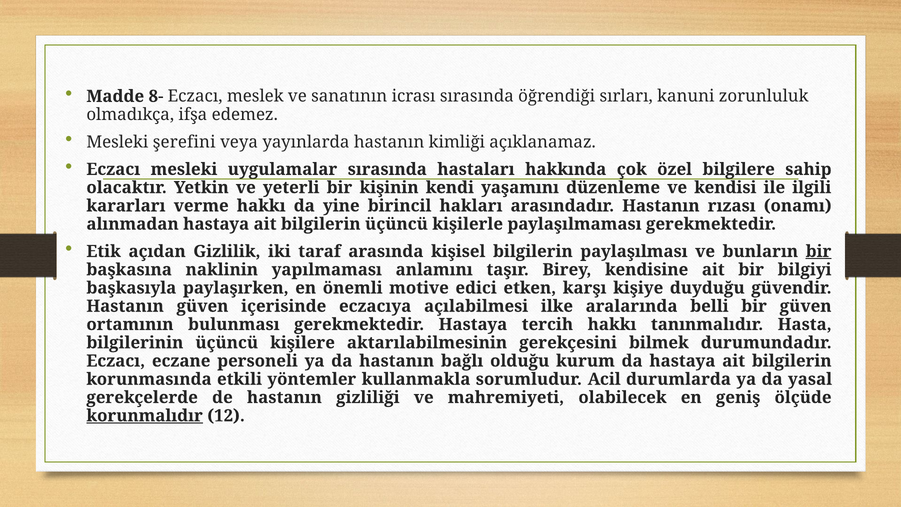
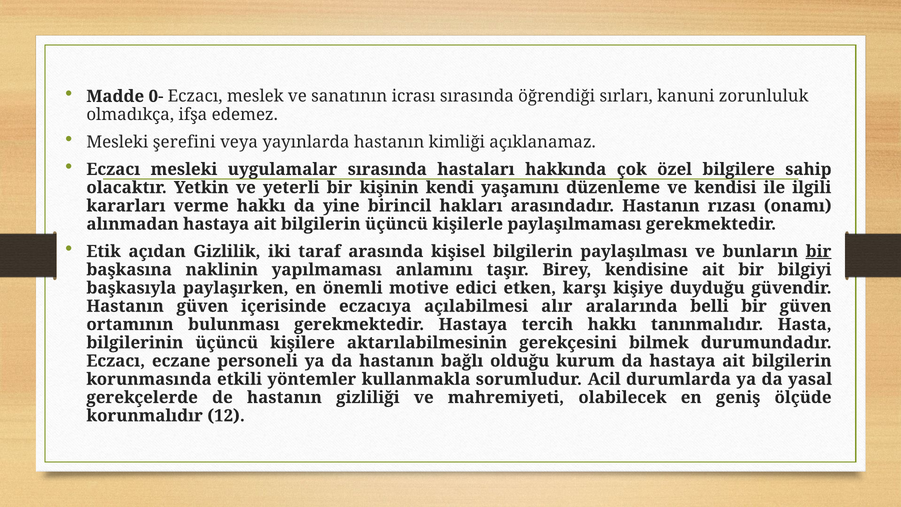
8-: 8- -> 0- (156, 96)
ilke: ilke -> alır (557, 306)
korunmalıdır underline: present -> none (145, 416)
